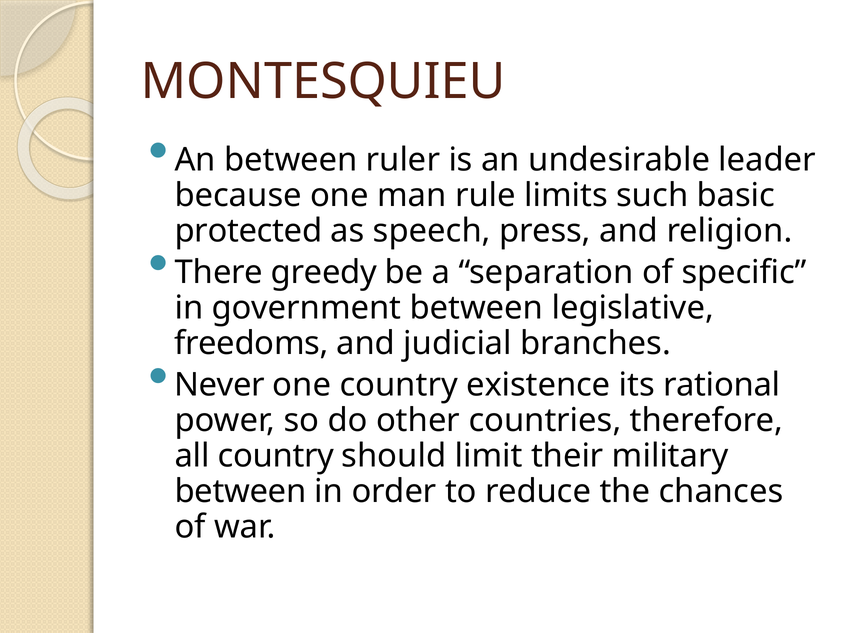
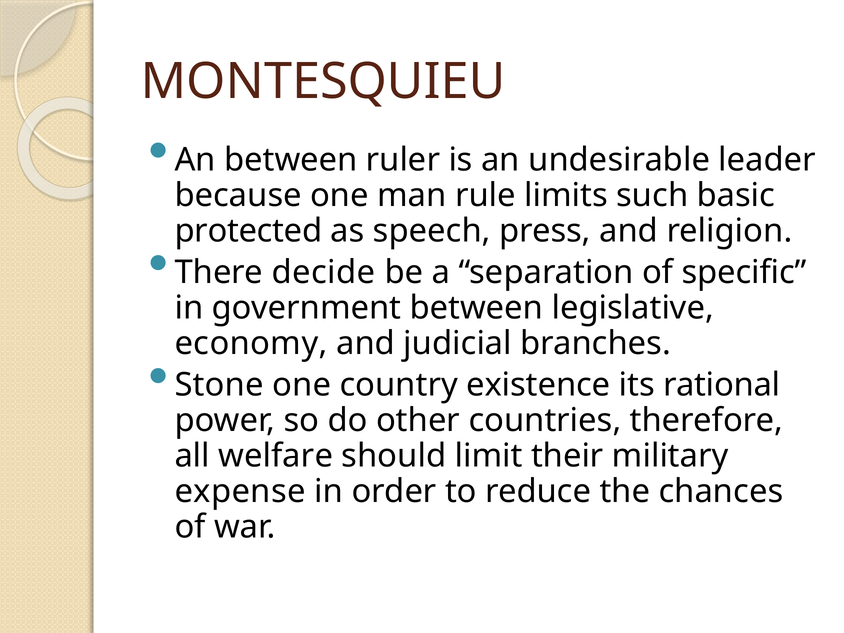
greedy: greedy -> decide (324, 272)
freedoms: freedoms -> economy (251, 343)
Never: Never -> Stone (219, 385)
all country: country -> welfare (276, 456)
between: between -> expense (240, 492)
